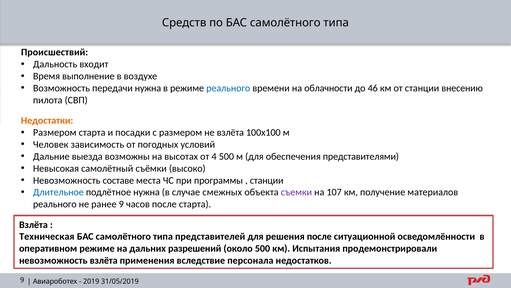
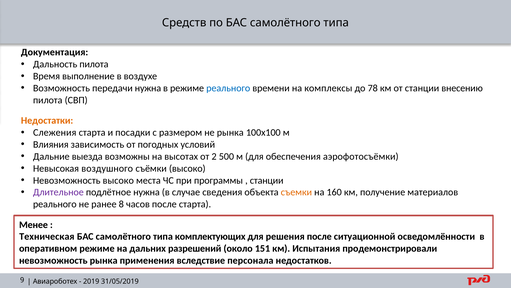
Происшествий: Происшествий -> Документация (55, 52)
Дальность входит: входит -> пилота (94, 64)
облачности: облачности -> комплексы (328, 88)
46: 46 -> 78 (373, 88)
Размером: Размером -> Слежения (55, 132)
не взлёта: взлёта -> рынка (230, 132)
Человек: Человек -> Влияния (51, 144)
4: 4 -> 2 (214, 156)
представителями: представителями -> аэрофотосъёмки (361, 156)
самолётный: самолётный -> воздушного (107, 168)
Невозможность составе: составе -> высоко (118, 180)
Длительное colour: blue -> purple (58, 192)
смежных: смежных -> сведения (222, 192)
съемки colour: purple -> orange (296, 192)
107: 107 -> 160 (334, 192)
ранее 9: 9 -> 8 (121, 204)
Взлёта: Взлёта -> Менее (33, 224)
представителей: представителей -> комплектующих (210, 236)
около 500: 500 -> 151 (263, 248)
невозможность взлёта: взлёта -> рынка (104, 260)
